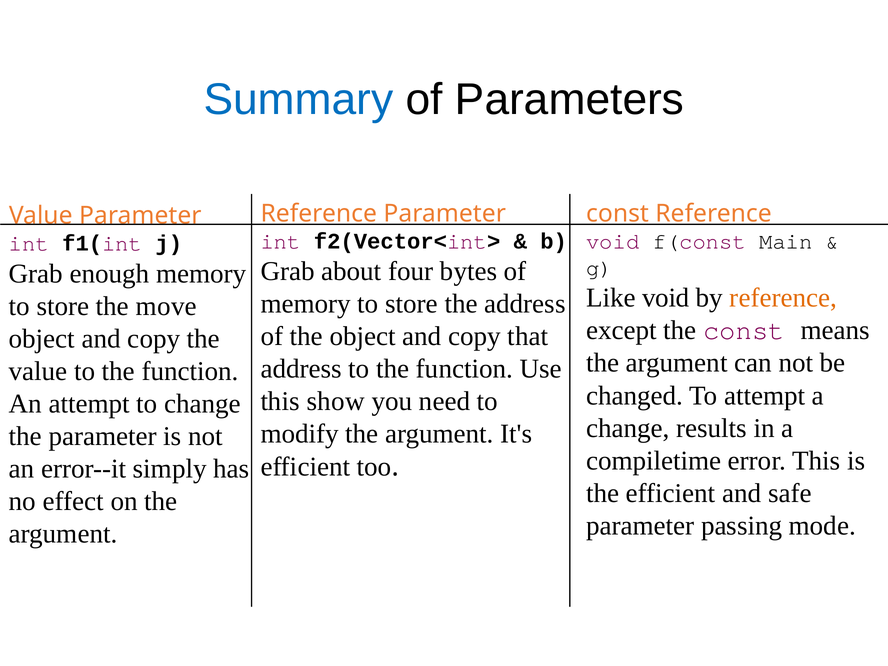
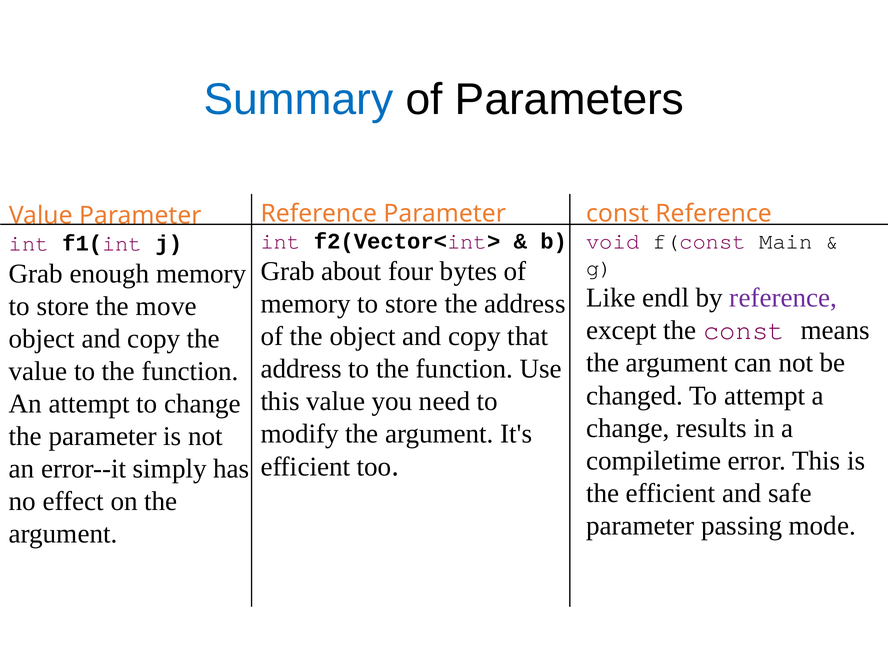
Like void: void -> endl (666, 298)
reference colour: orange -> purple (783, 298)
this show: show -> value (336, 401)
